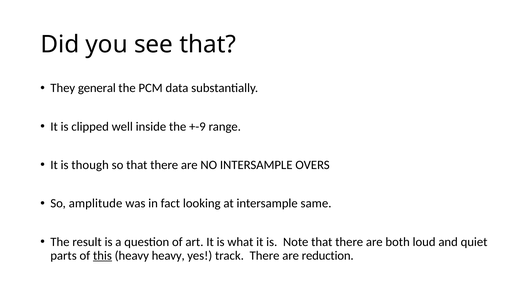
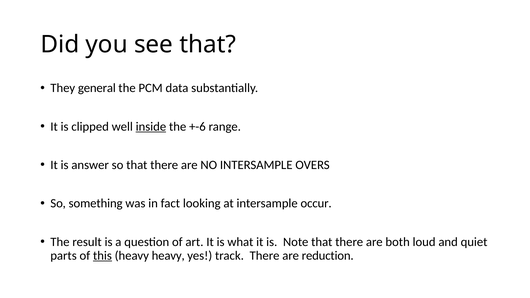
inside underline: none -> present (151, 127)
+-9: +-9 -> +-6 (197, 127)
though: though -> answer (90, 165)
amplitude: amplitude -> something (96, 203)
same: same -> occur (316, 203)
